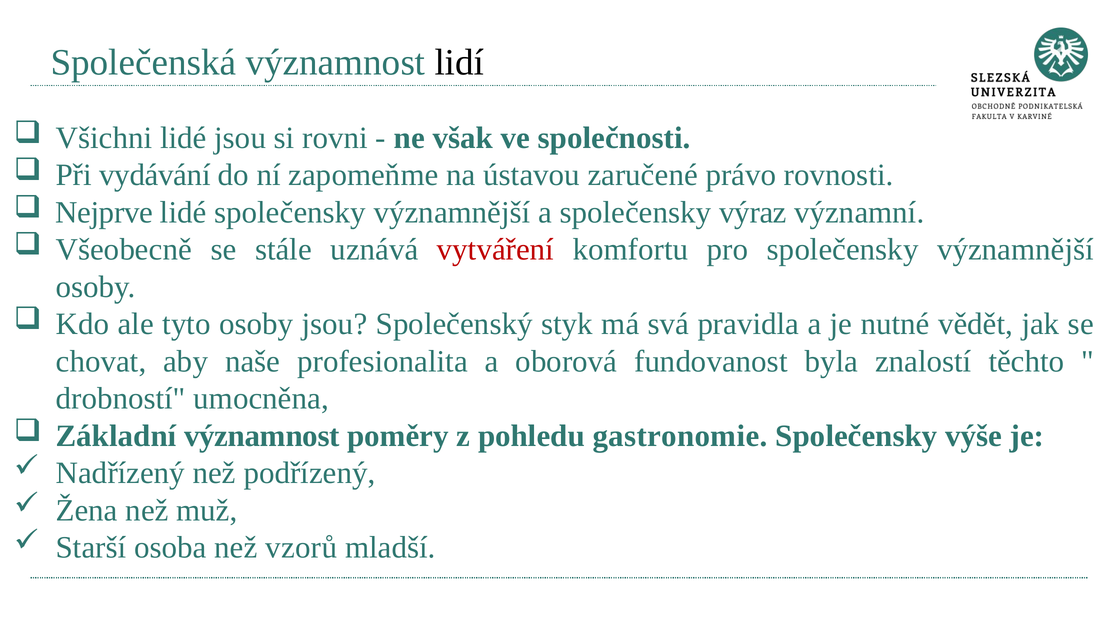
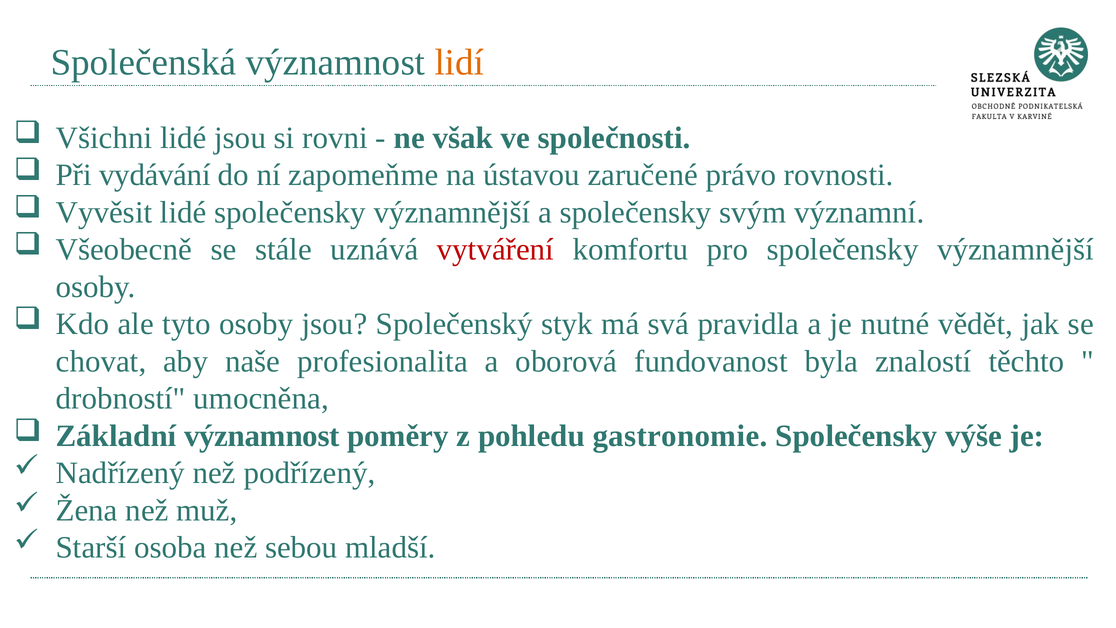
lidí colour: black -> orange (459, 63)
Nejprve: Nejprve -> Vyvěsit (104, 212)
výraz: výraz -> svým (753, 212)
vzorů: vzorů -> sebou (301, 547)
